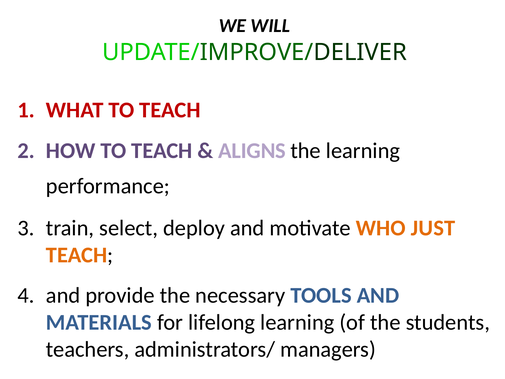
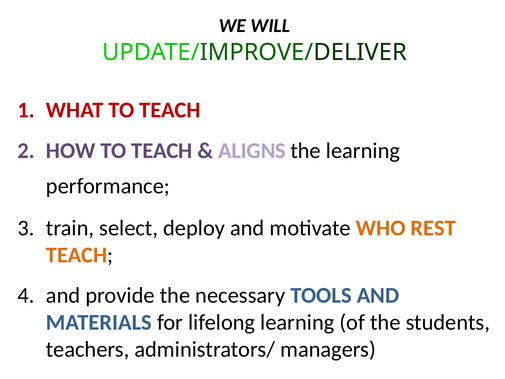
JUST: JUST -> REST (433, 228)
